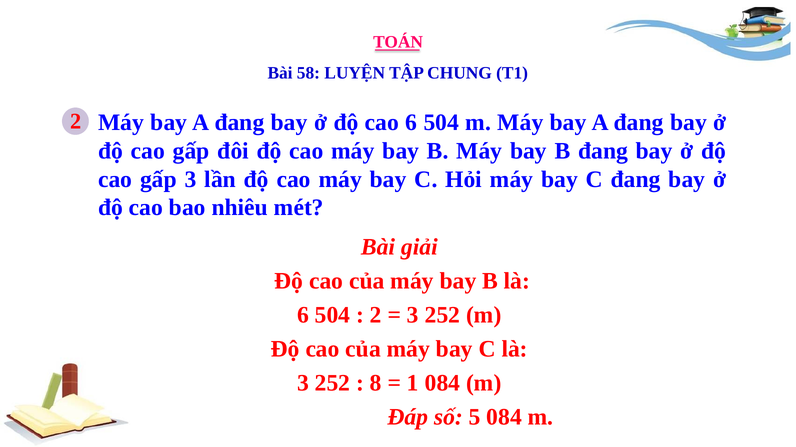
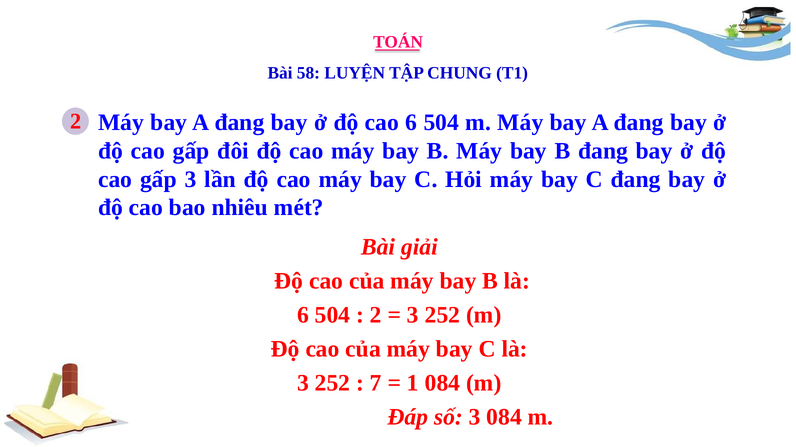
8: 8 -> 7 (376, 383)
số 5: 5 -> 3 (475, 417)
